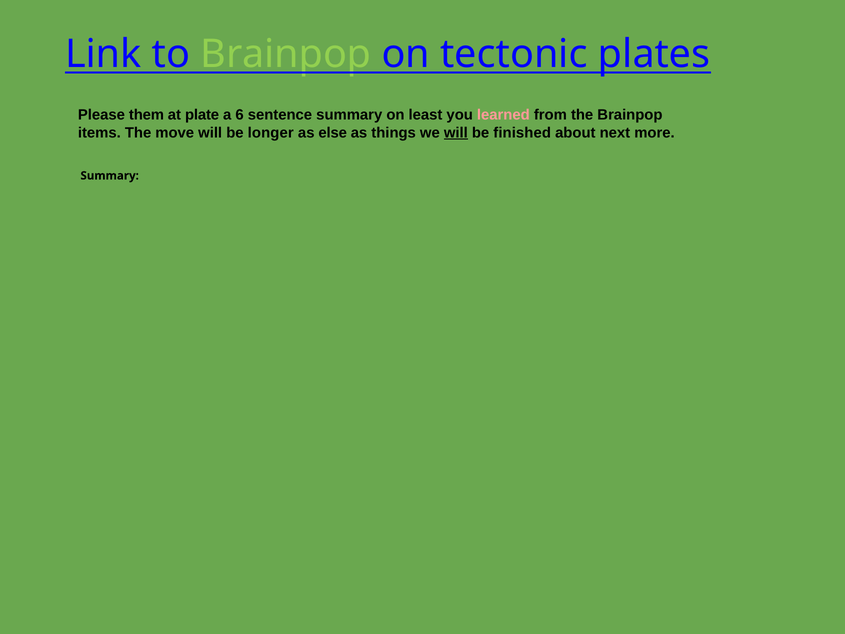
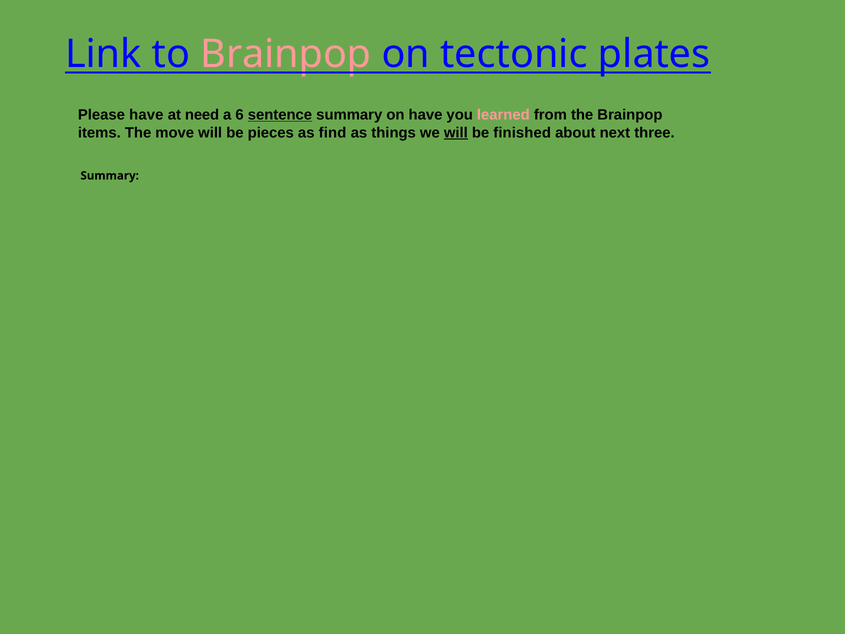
Brainpop colour: light green -> pink (286, 54)
Please them: them -> have (146, 115)
plate: plate -> need (202, 115)
sentence underline: none -> present (280, 115)
on least: least -> have (426, 115)
longer: longer -> pieces (271, 133)
else: else -> find (333, 133)
more: more -> three (654, 133)
